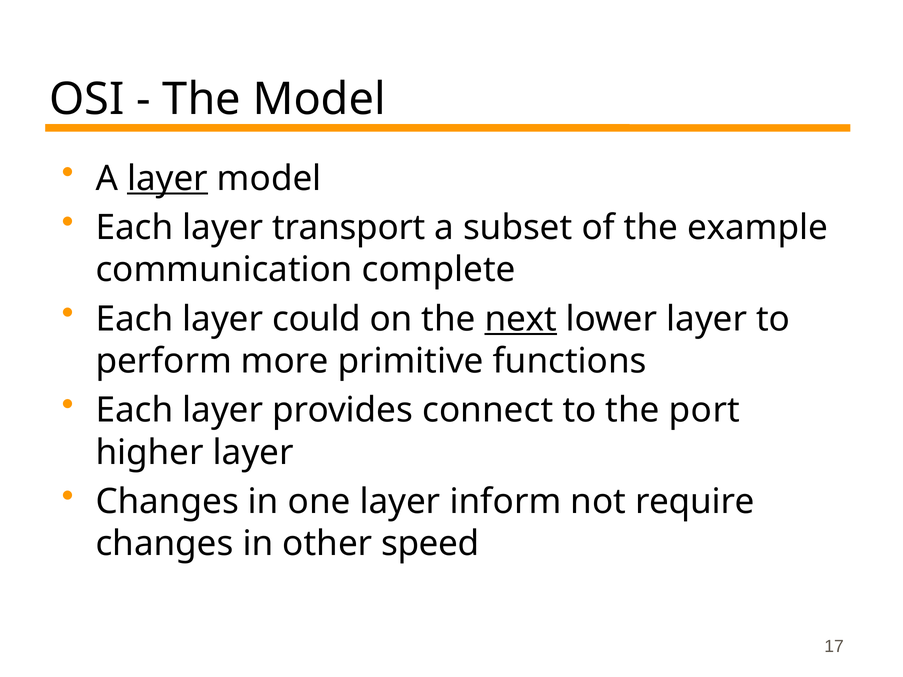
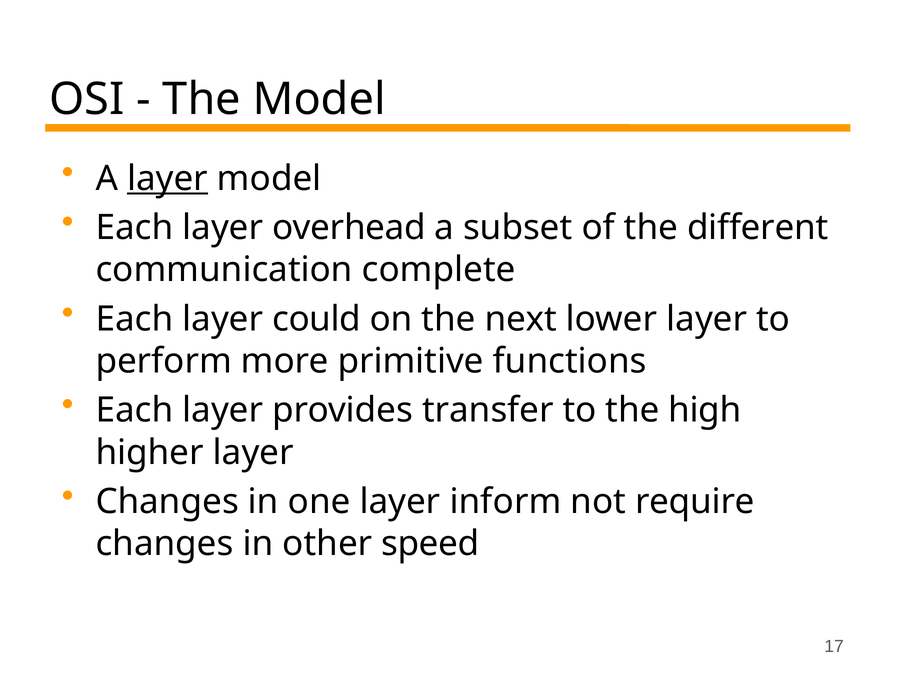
transport: transport -> overhead (349, 228)
example: example -> different (758, 228)
next underline: present -> none (521, 319)
connect: connect -> transfer (488, 410)
port: port -> high (705, 410)
